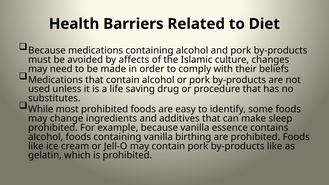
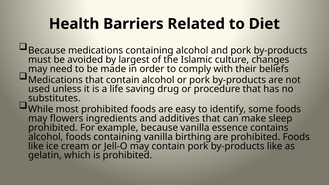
affects: affects -> largest (134, 60)
change: change -> flowers (67, 118)
